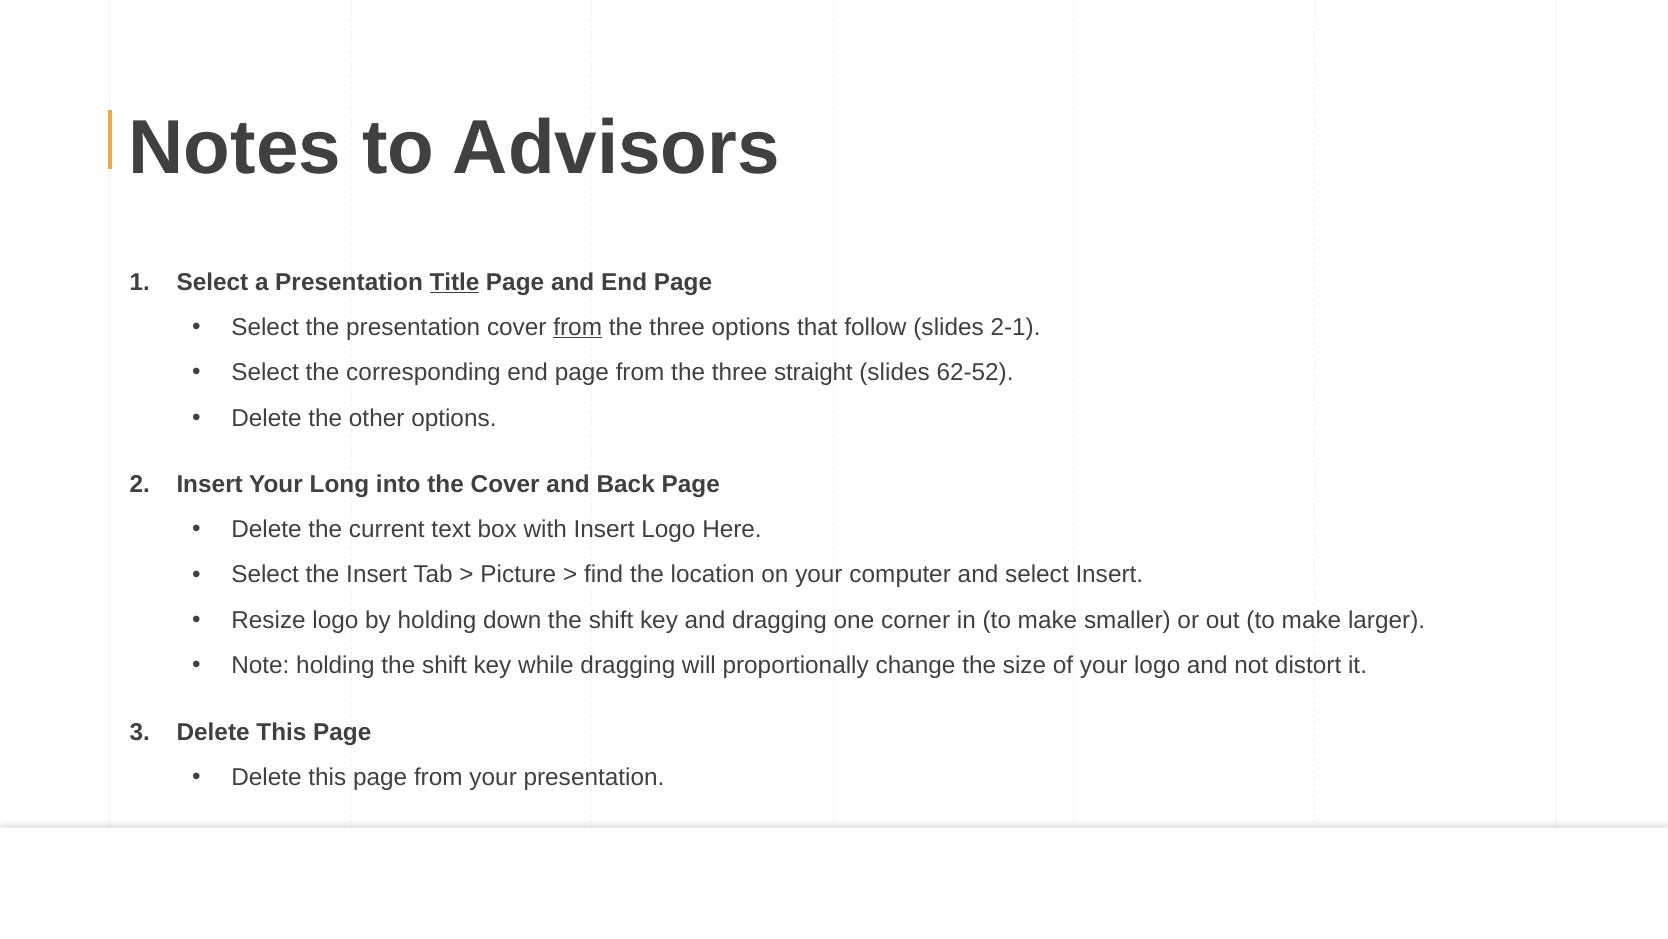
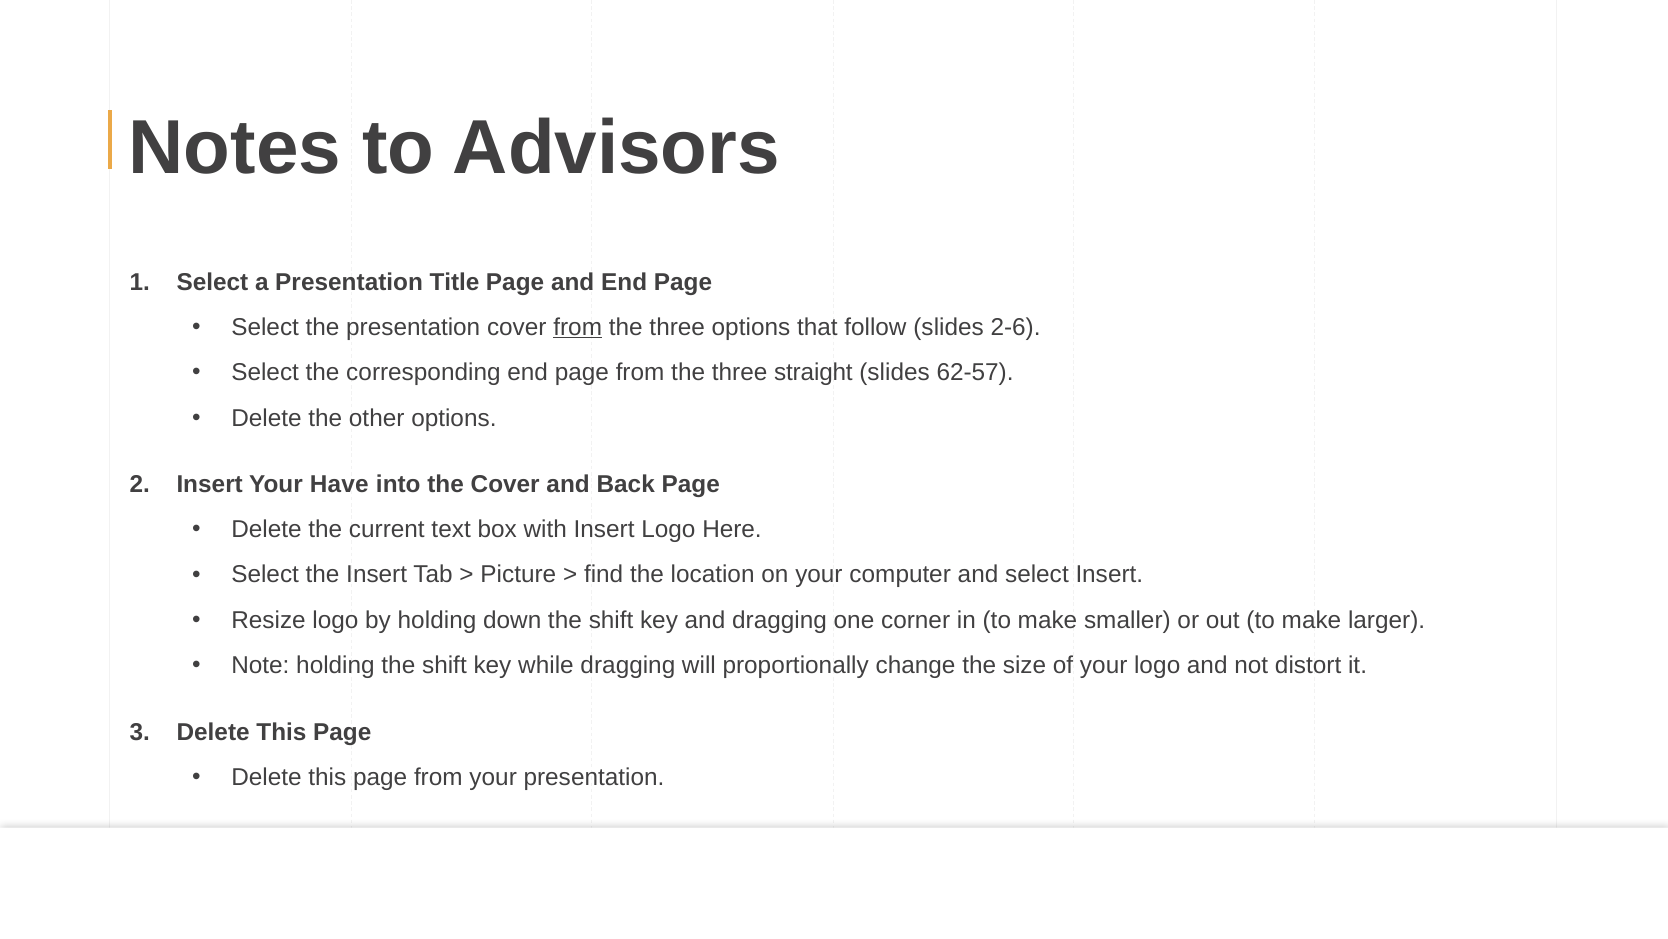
Title underline: present -> none (454, 282)
2-1: 2-1 -> 2-6 (1016, 327)
62-52: 62-52 -> 62-57 (975, 372)
Long: Long -> Have (339, 484)
